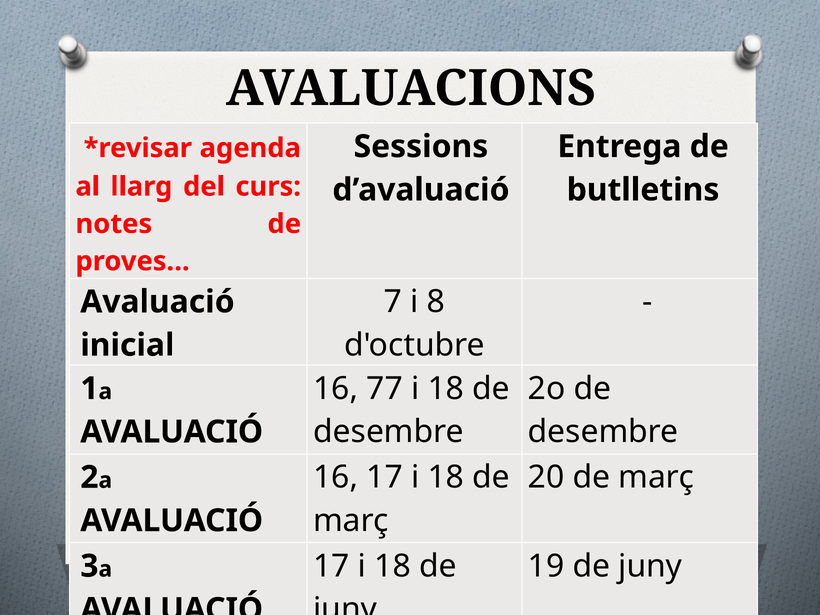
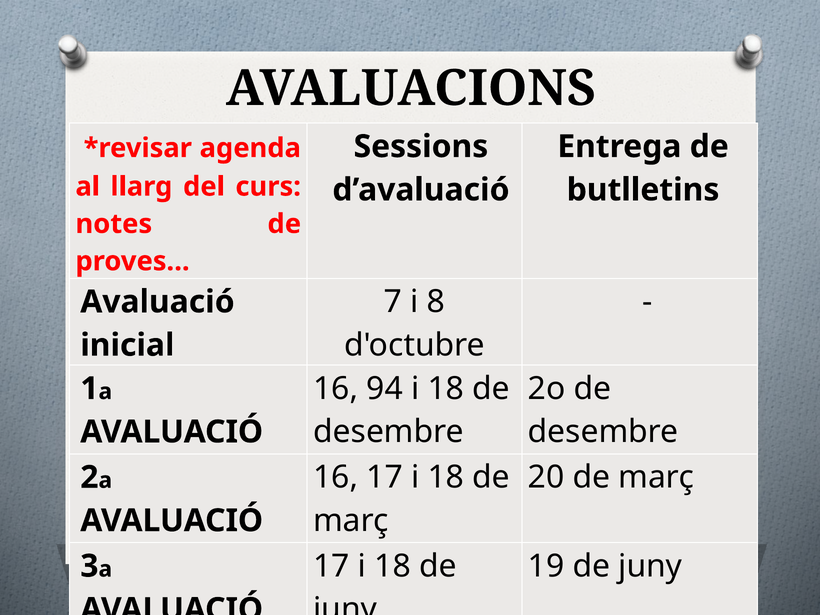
77: 77 -> 94 (385, 389)
